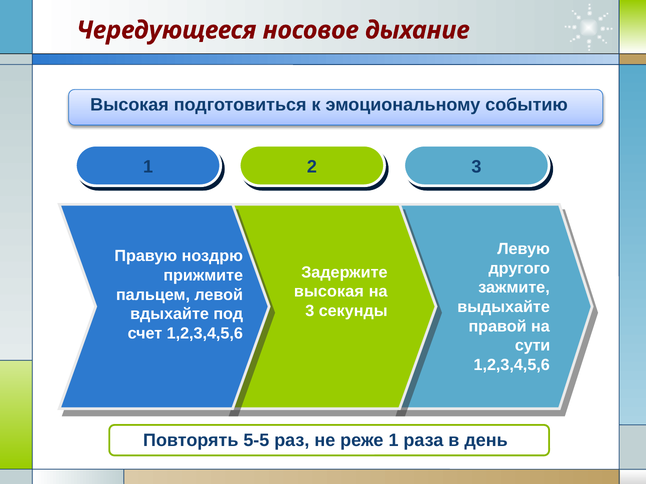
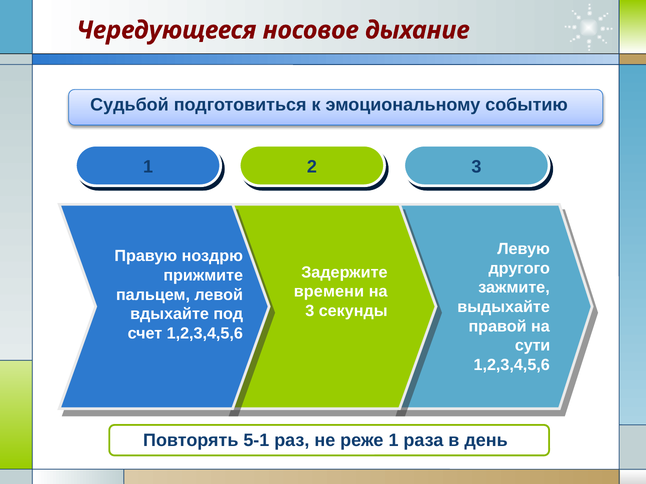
Высокая: Высокая -> Судьбой (129, 105)
высокая: высокая -> времени (329, 292)
5-5: 5-5 -> 5-1 (256, 441)
